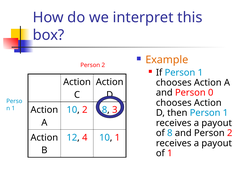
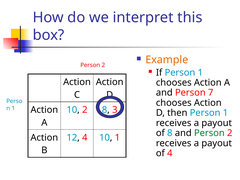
0: 0 -> 7 (211, 93)
Person colour: black -> green (209, 133)
of 1: 1 -> 4 (170, 153)
